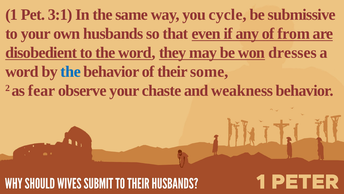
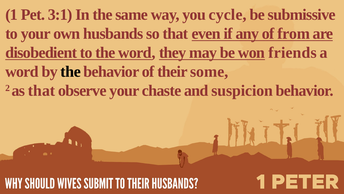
dresses: dresses -> friends (293, 53)
the colour: blue -> black (71, 71)
as fear: fear -> that (42, 90)
weakness: weakness -> suspicion (242, 90)
